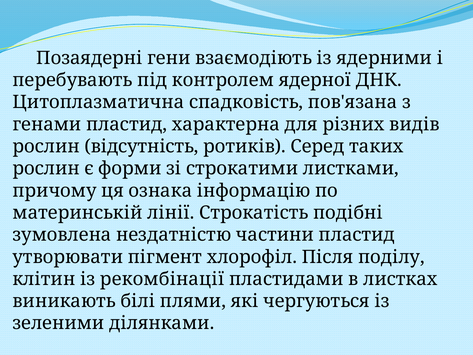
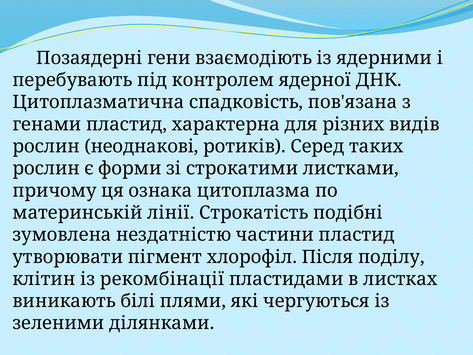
відсутність: відсутність -> неоднакові (142, 146)
інформацію: інформацію -> цитоплазма (254, 191)
